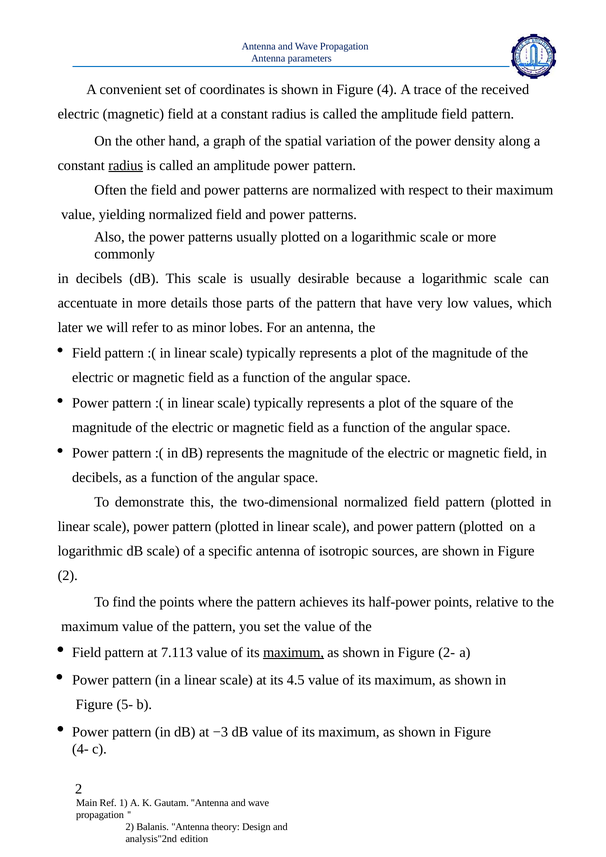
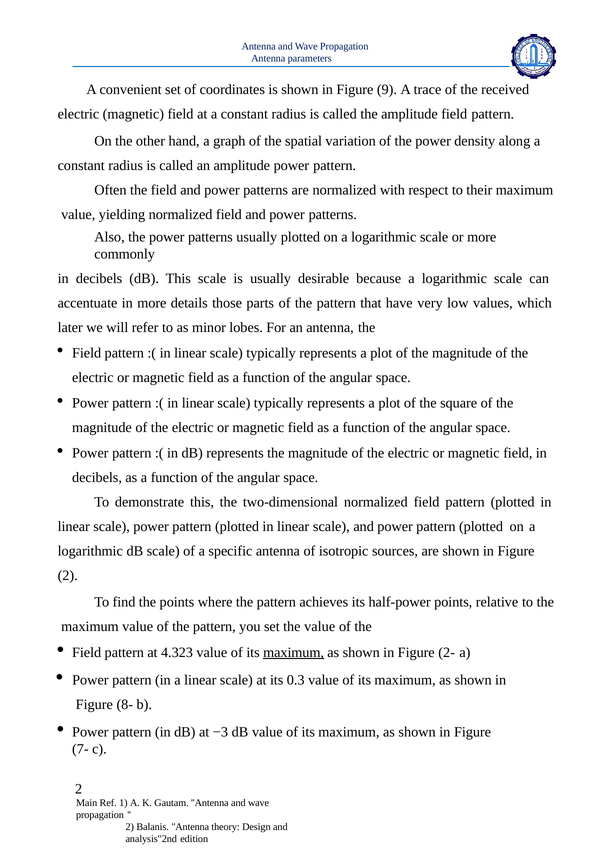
4: 4 -> 9 (387, 90)
radius underline: present -> none (126, 166)
7.113: 7.113 -> 4.323 (177, 653)
4.5: 4.5 -> 0.3 (296, 680)
5-: 5- -> 8- (125, 705)
4-: 4- -> 7- (80, 750)
